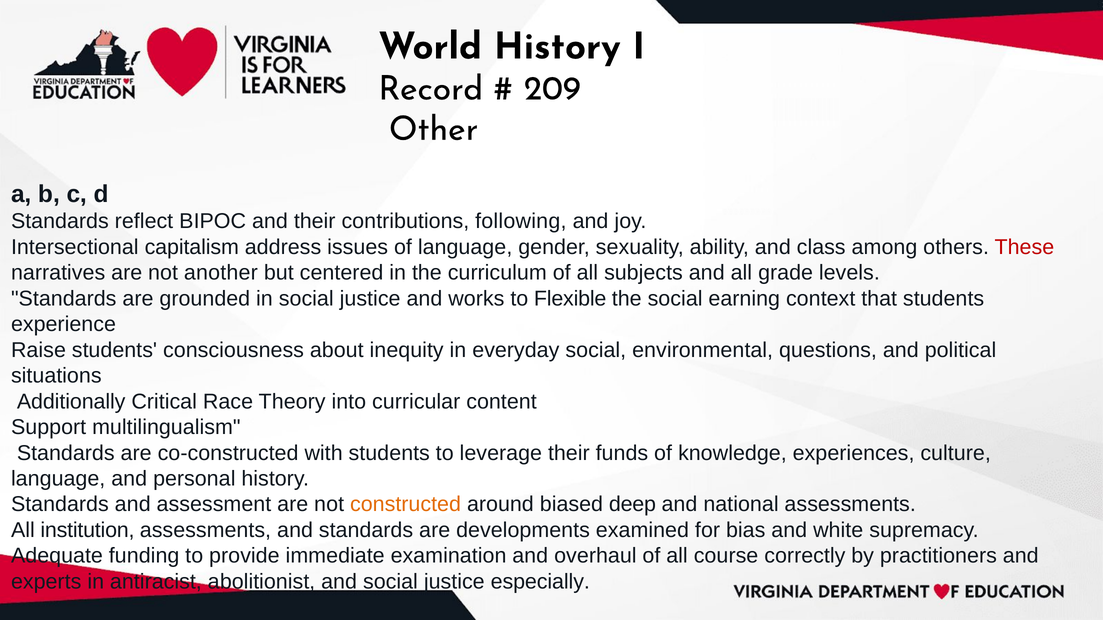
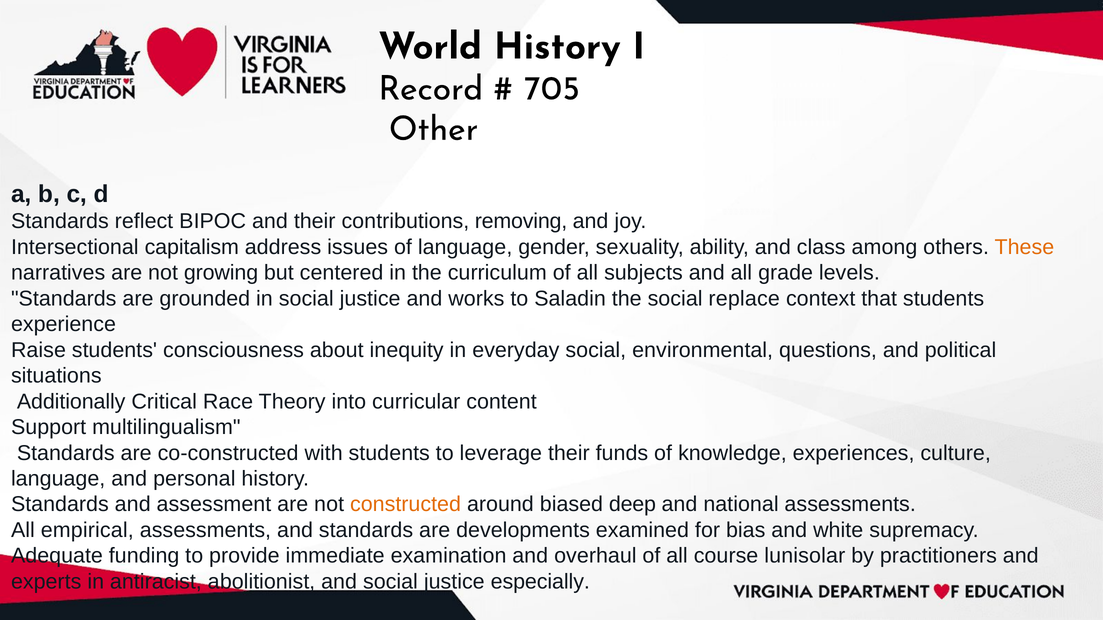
209: 209 -> 705 (552, 88)
following: following -> removing (521, 222)
These colour: red -> orange (1024, 247)
another: another -> growing (221, 273)
Flexible: Flexible -> Saladin (570, 299)
earning: earning -> replace (744, 299)
institution: institution -> empirical (87, 531)
correctly: correctly -> lunisolar (805, 556)
